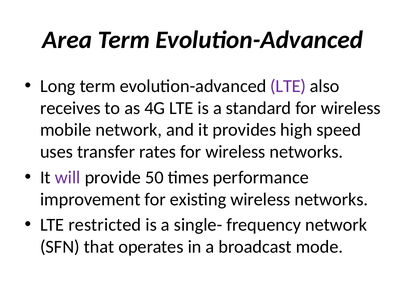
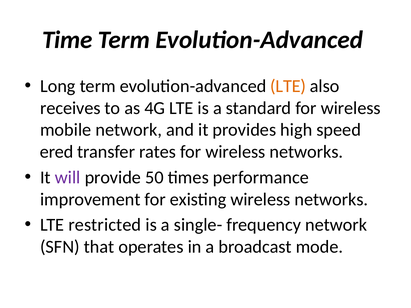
Area: Area -> Time (67, 40)
LTE colour: purple -> orange (288, 86)
uses: uses -> ered (57, 152)
